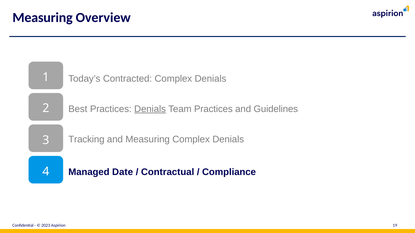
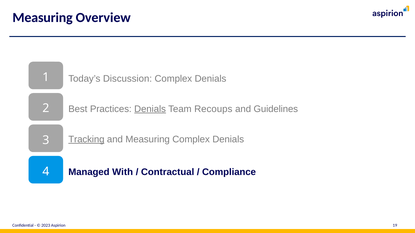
Contracted: Contracted -> Discussion (127, 79)
Team Practices: Practices -> Recoups (213, 109)
Tracking underline: none -> present (86, 140)
Date: Date -> With (123, 173)
